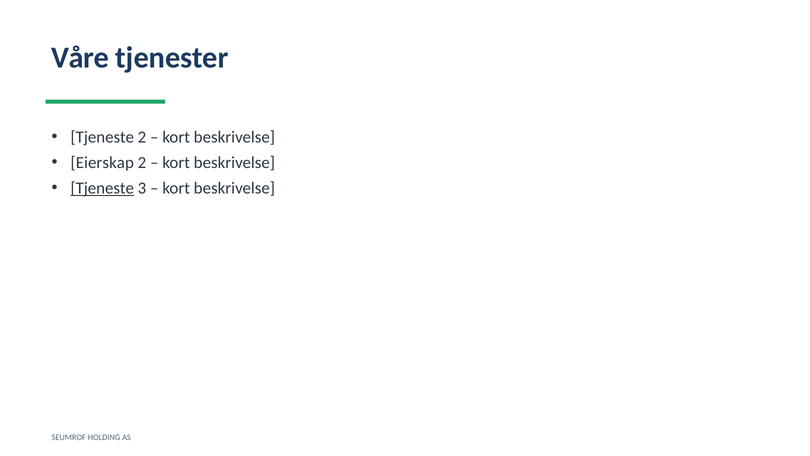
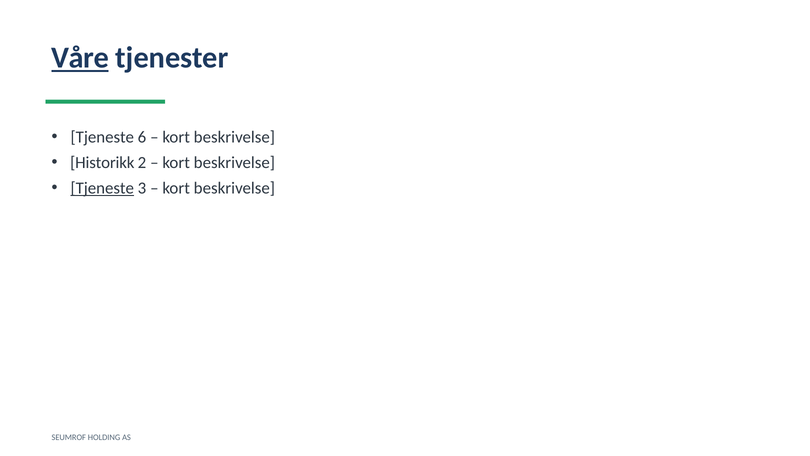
Våre underline: none -> present (80, 58)
Tjeneste 2: 2 -> 6 (142, 137)
Eierskap: Eierskap -> Historikk (102, 163)
